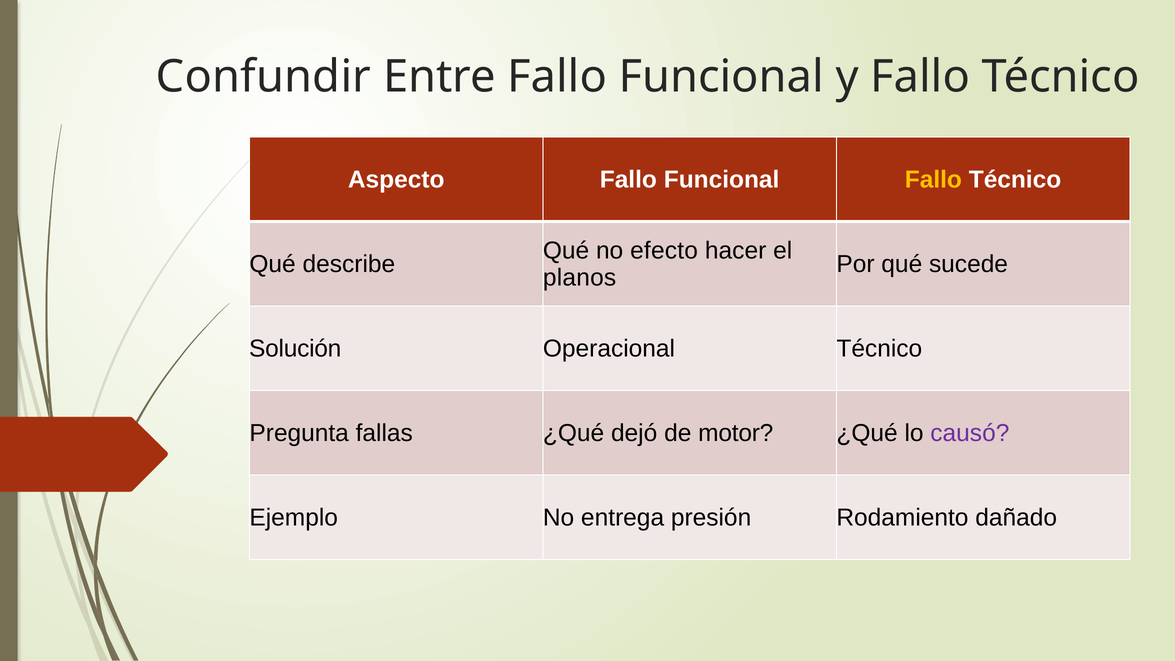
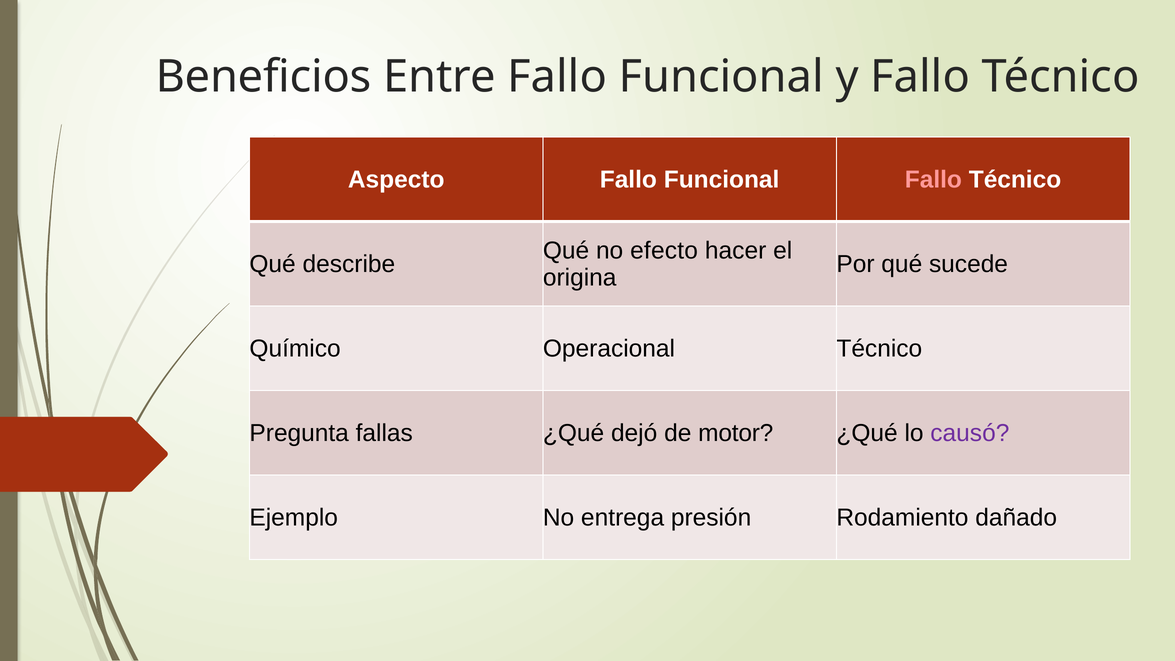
Confundir: Confundir -> Beneficios (264, 77)
Fallo colour: yellow -> pink (933, 180)
planos: planos -> origina (580, 278)
Solución: Solución -> Químico (295, 349)
